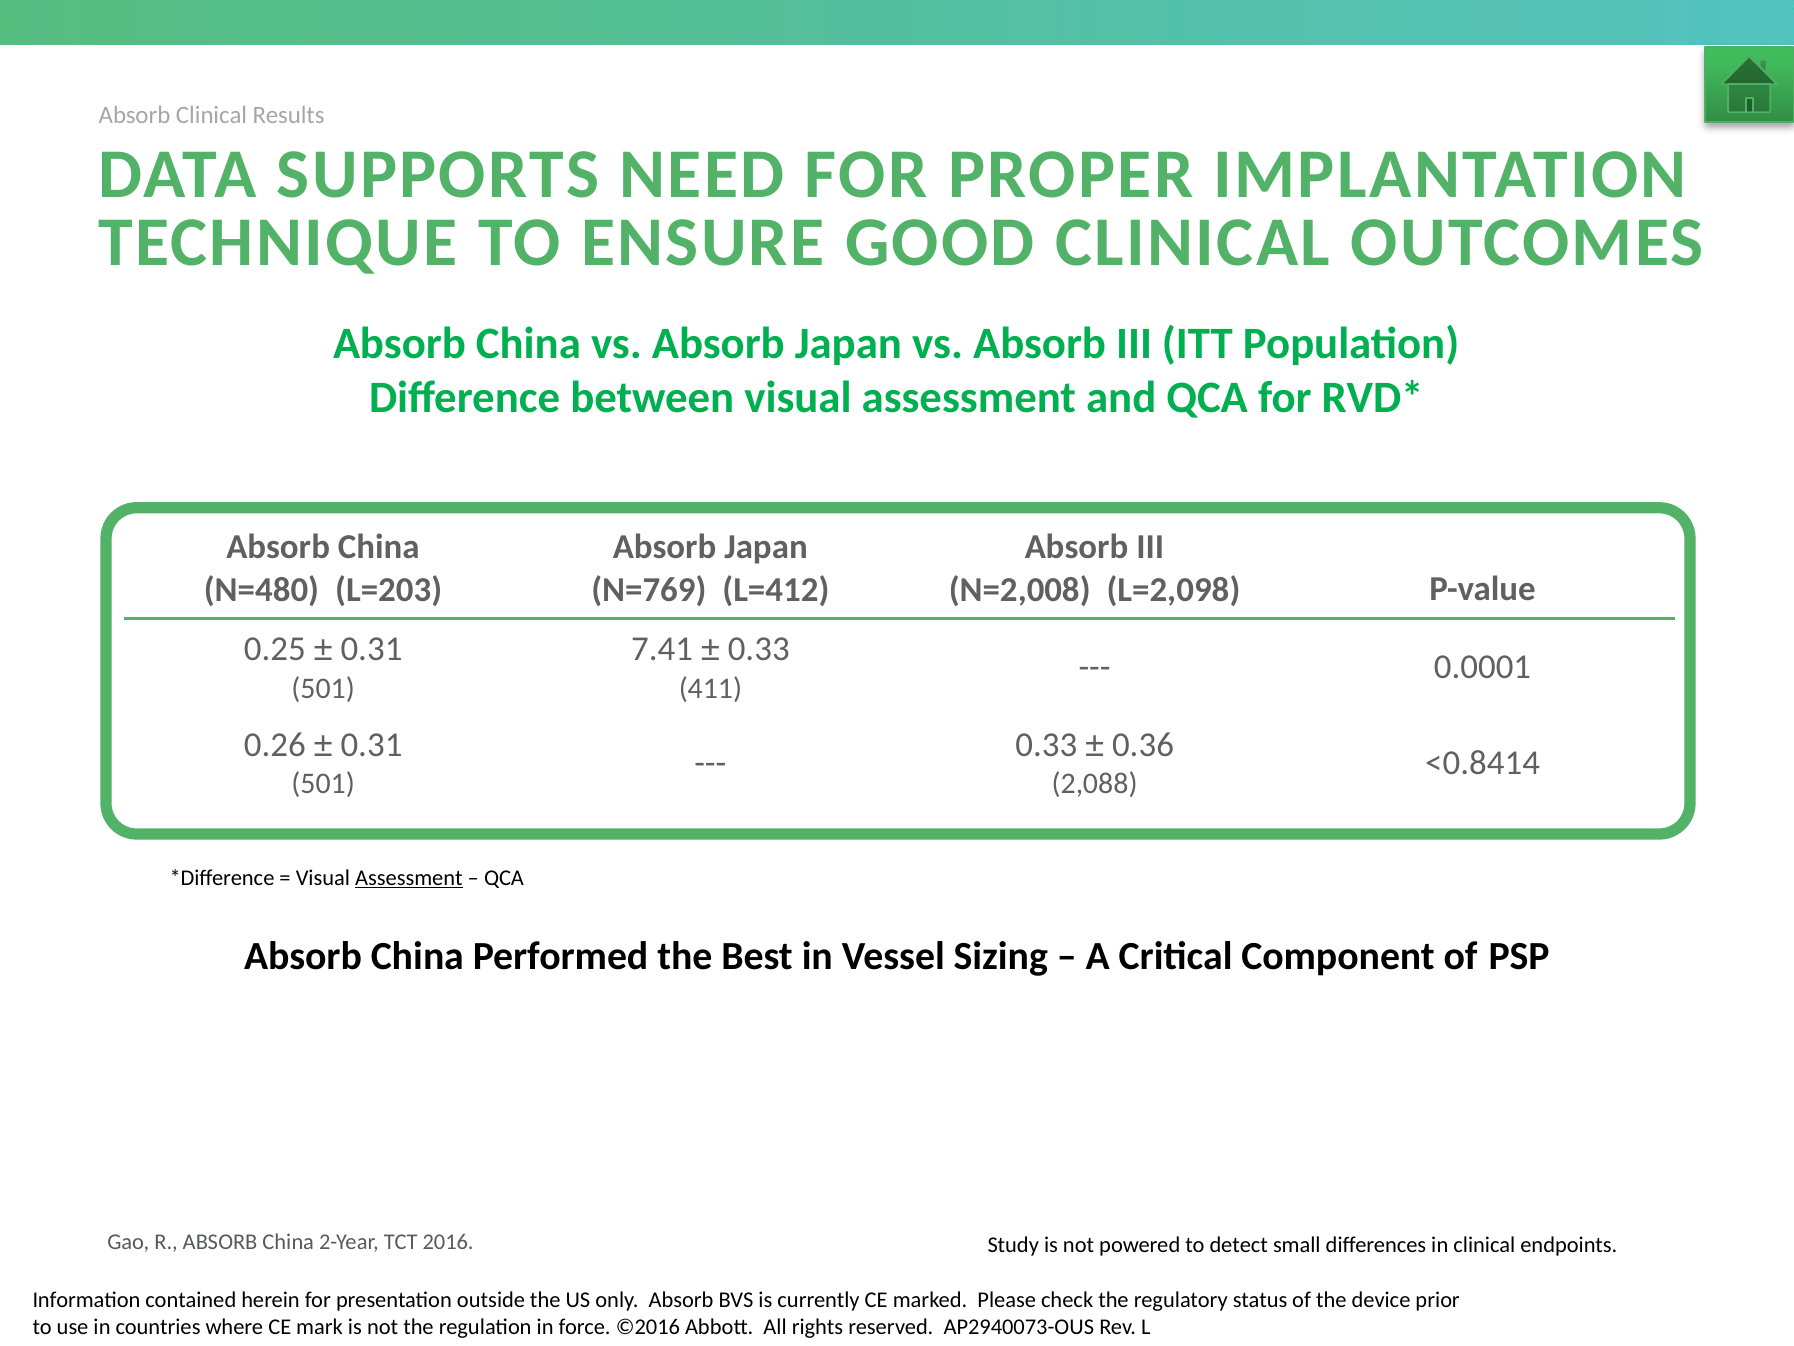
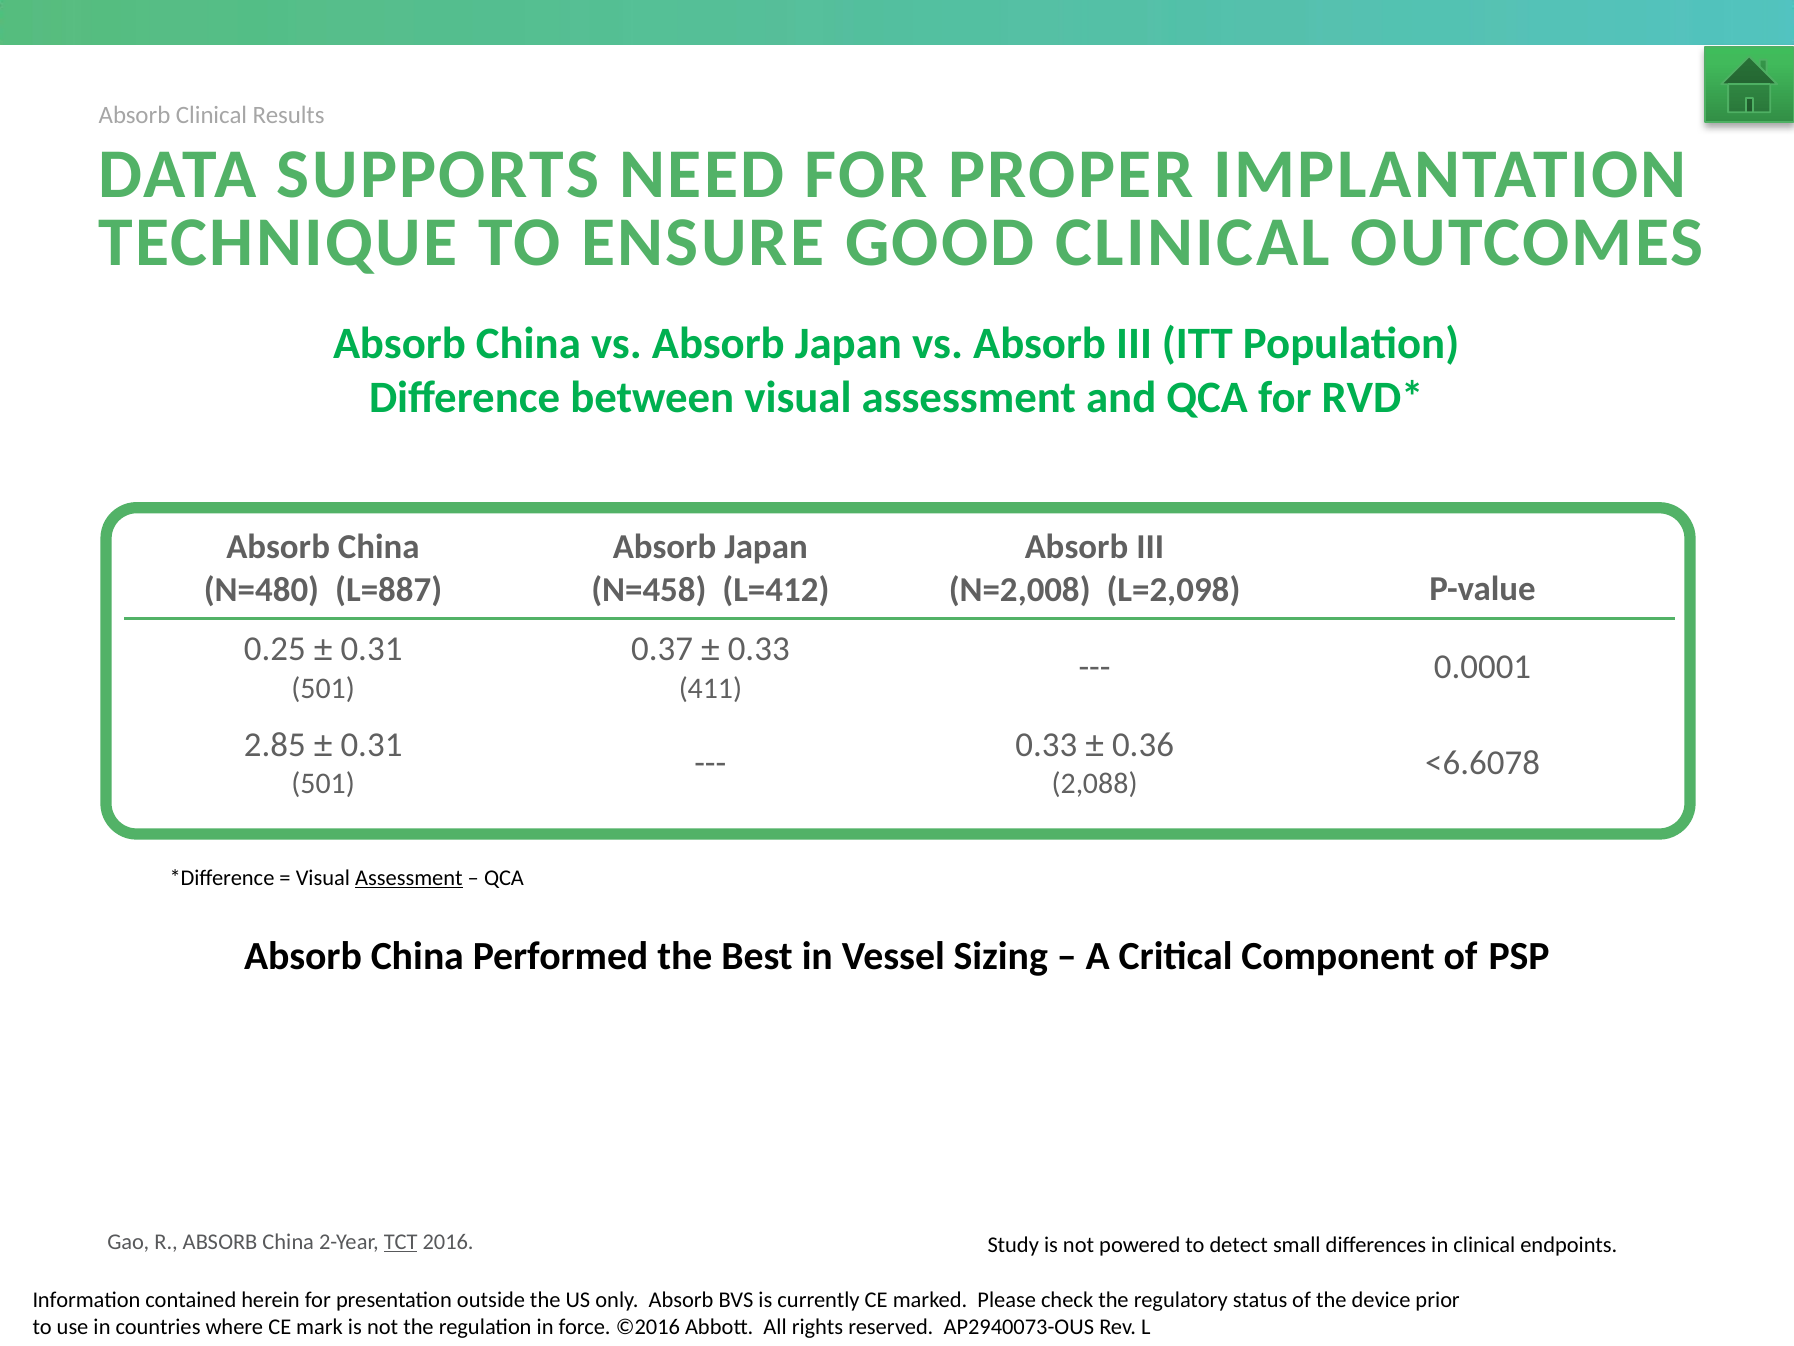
L=203: L=203 -> L=887 (389, 590)
N=769: N=769 -> N=458 (649, 590)
7.41: 7.41 -> 0.37 (662, 649)
0.26: 0.26 -> 2.85 (275, 745)
<0.8414: <0.8414 -> <6.6078 (1483, 762)
TCT underline: none -> present (401, 1241)
